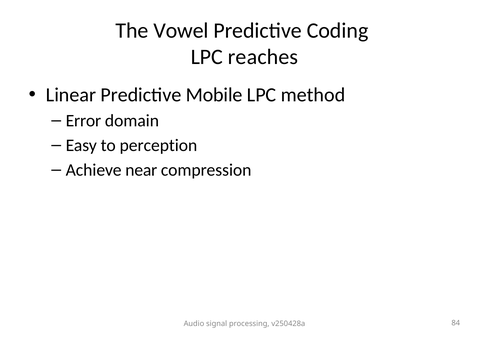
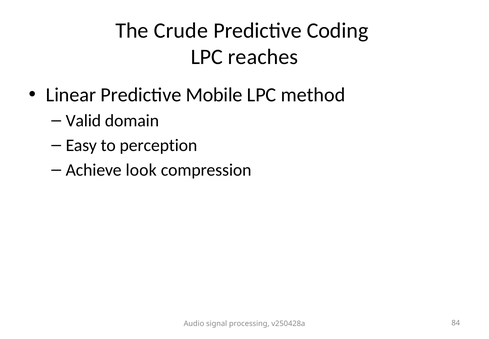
Vowel: Vowel -> Crude (181, 31)
Error: Error -> Valid (83, 121)
near: near -> look (141, 170)
